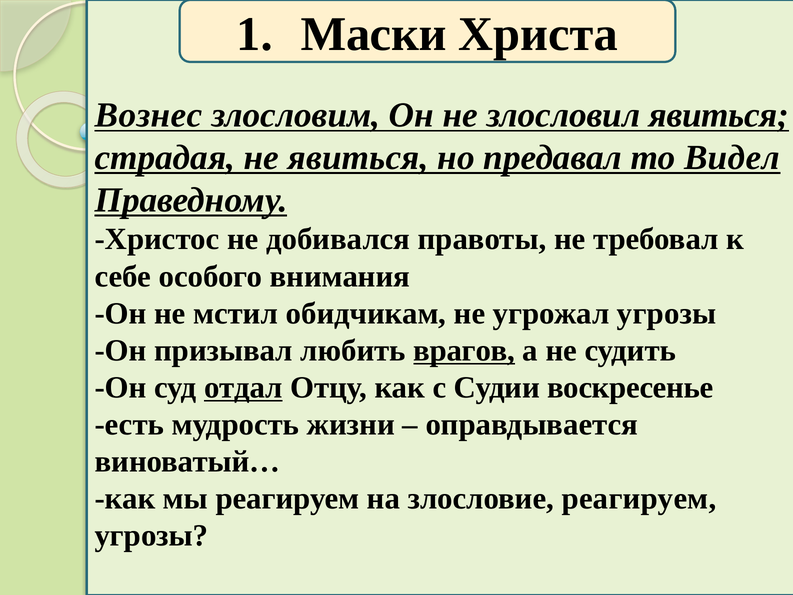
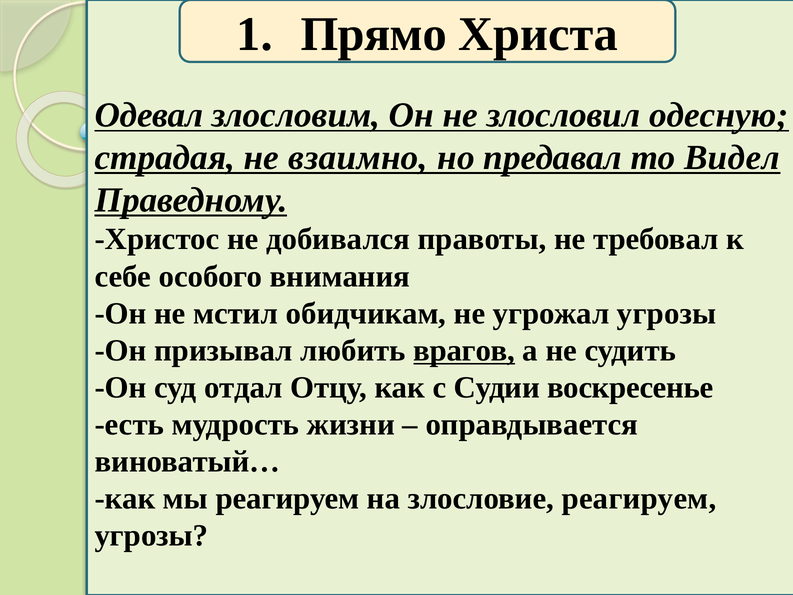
Маски: Маски -> Прямо (374, 34)
Вознес: Вознес -> Одевал (149, 115)
злословил явиться: явиться -> одесную (719, 115)
не явиться: явиться -> взаимно (358, 158)
отдал underline: present -> none (243, 387)
